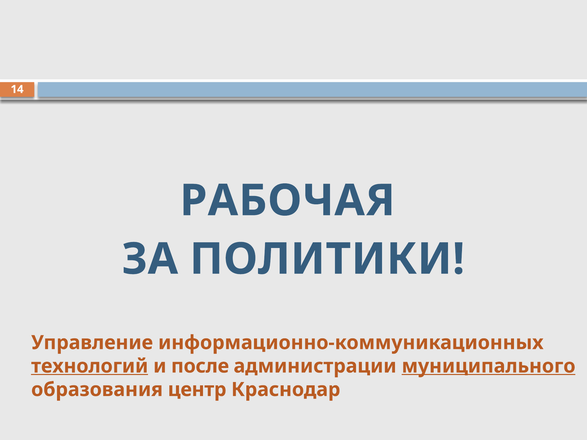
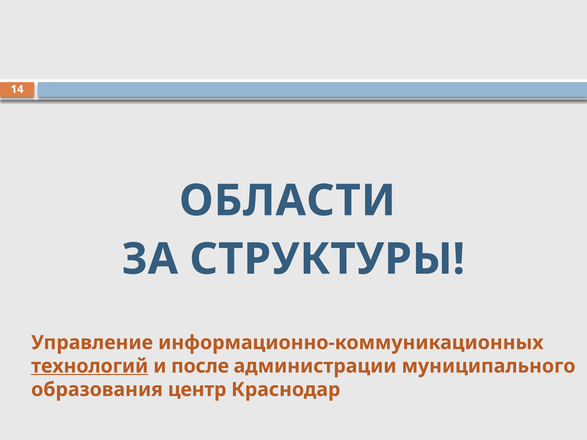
РАБОЧАЯ: РАБОЧАЯ -> ОБЛАСТИ (288, 201)
ПОЛИТИКИ: ПОЛИТИКИ -> СТРУКТУРЫ (327, 259)
муниципального underline: present -> none (489, 366)
